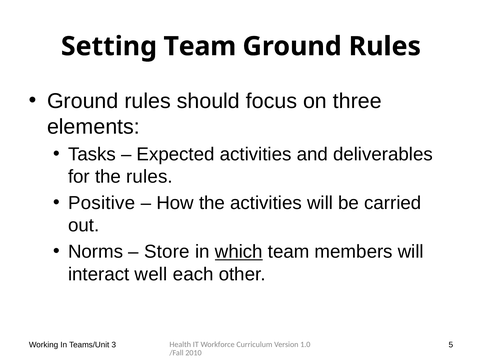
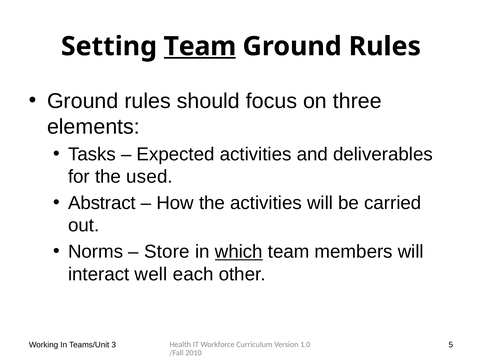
Team underline: none -> present (200, 46)
the rules: rules -> used (150, 177)
Positive: Positive -> Abstract (102, 203)
